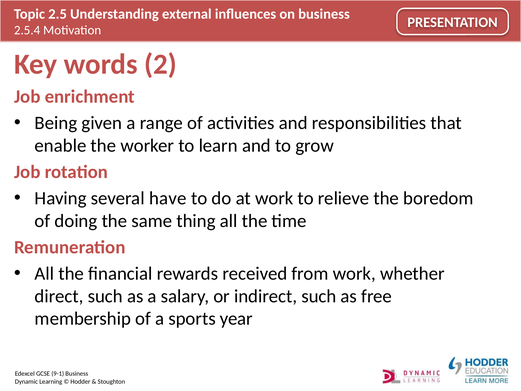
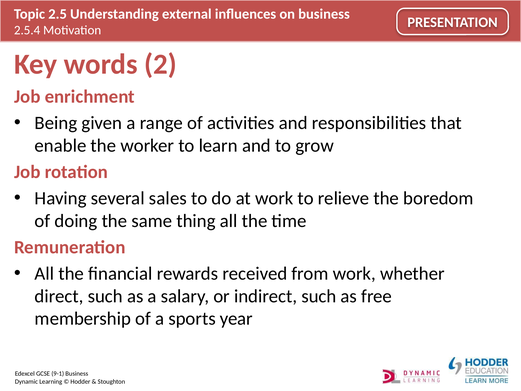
have: have -> sales (168, 198)
